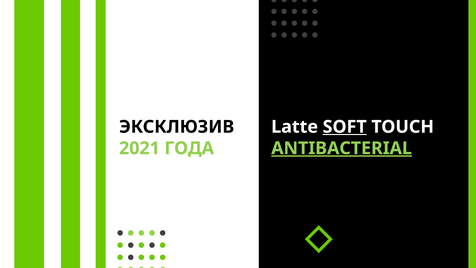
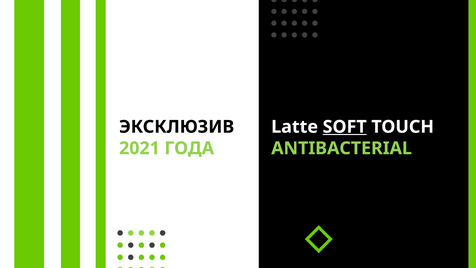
ANTIBACTERIAL underline: present -> none (342, 148)
